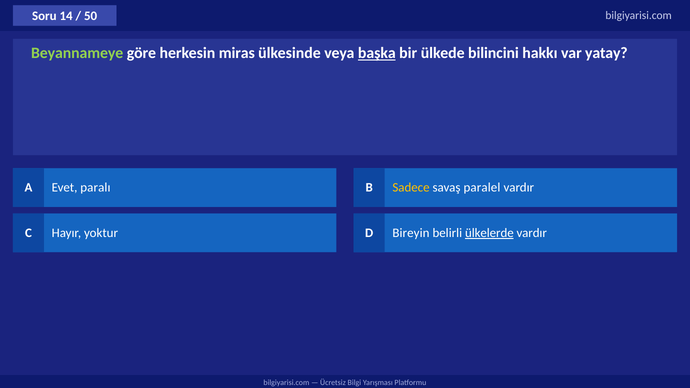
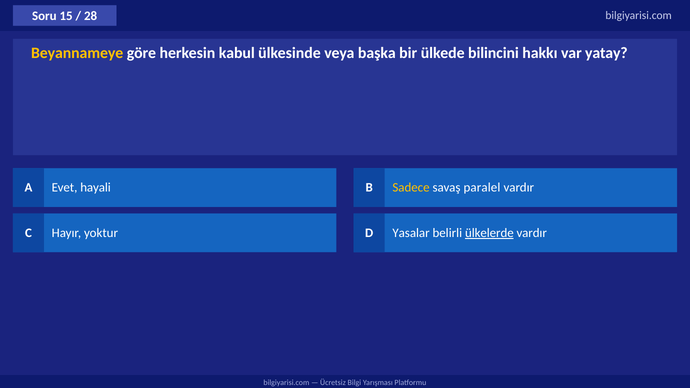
14: 14 -> 15 (66, 16)
50: 50 -> 28 (91, 16)
Beyannameye colour: light green -> yellow (77, 53)
miras: miras -> kabul (237, 53)
başka underline: present -> none (377, 53)
paralı: paralı -> hayali (96, 188)
Bireyin: Bireyin -> Yasalar (411, 233)
